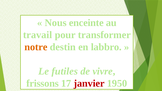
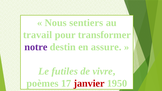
enceinte: enceinte -> sentiers (86, 23)
notre colour: orange -> purple (36, 47)
labbro: labbro -> assure (106, 47)
frissons: frissons -> poèmes (42, 83)
